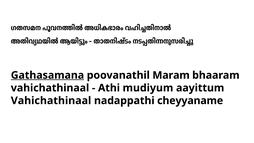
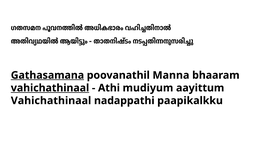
Maram: Maram -> Manna (171, 75)
vahichathinaal underline: none -> present (50, 88)
cheyyaname: cheyyaname -> paapikalkku (190, 101)
